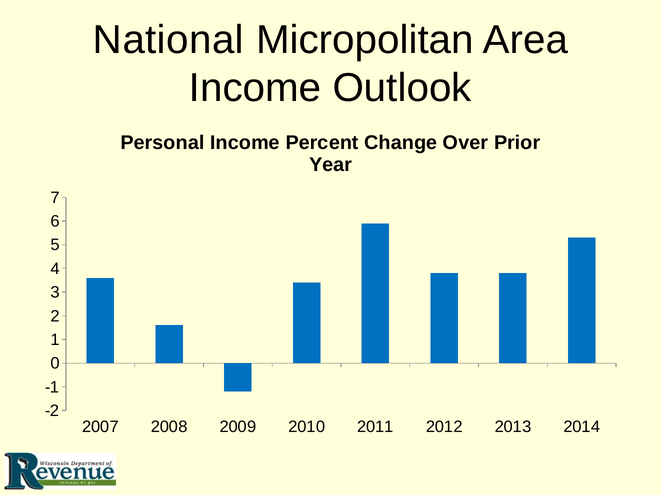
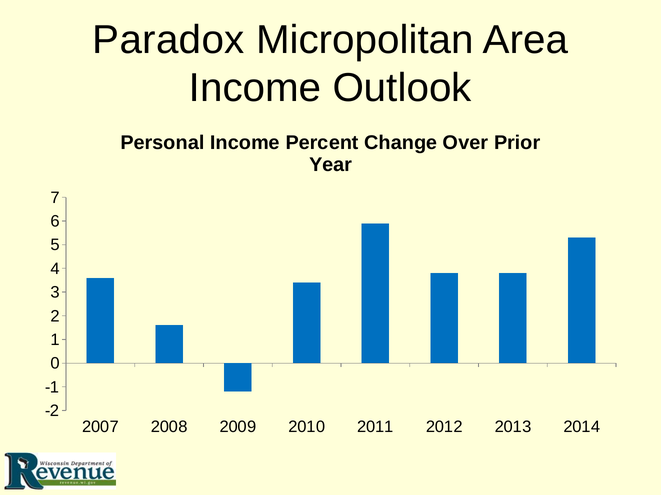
National: National -> Paradox (168, 40)
